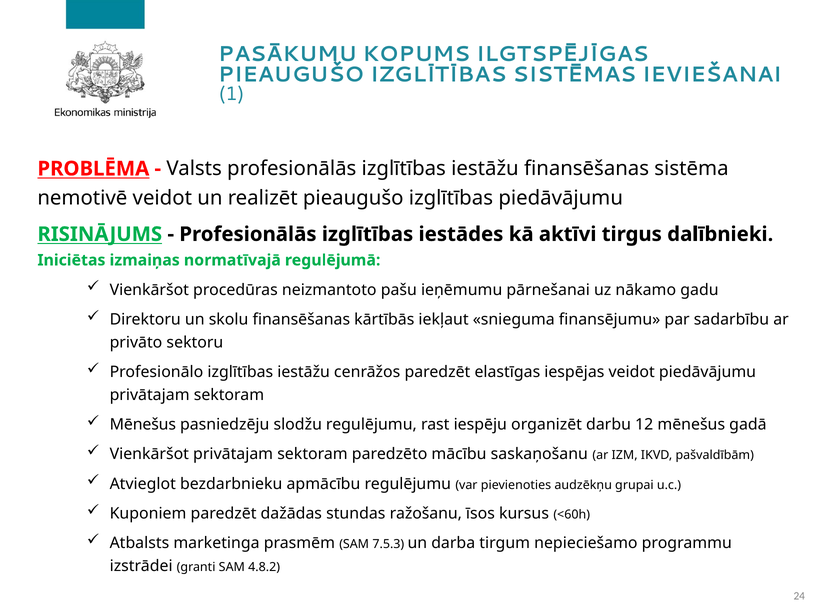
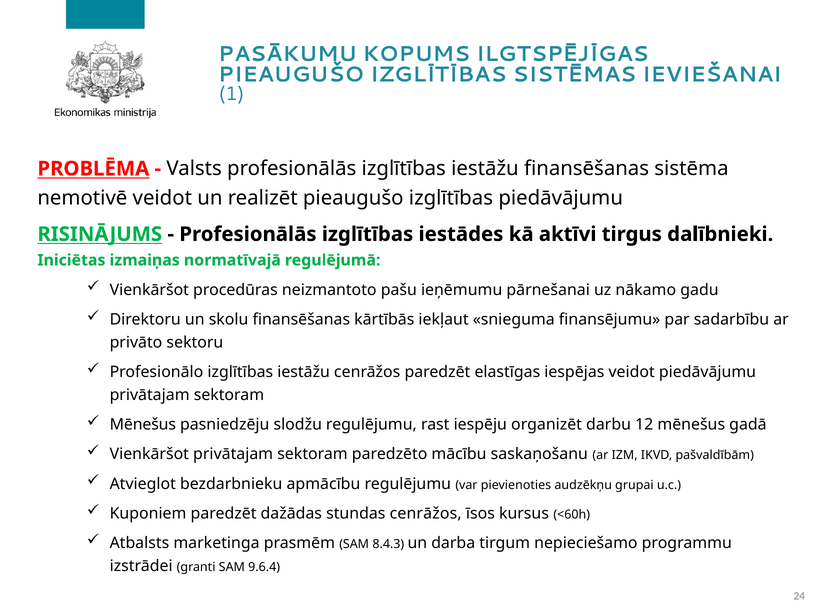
stundas ražošanu: ražošanu -> cenrāžos (426, 513)
7.5.3: 7.5.3 -> 8.4.3 (388, 544)
4.8.2: 4.8.2 -> 9.6.4 (264, 567)
